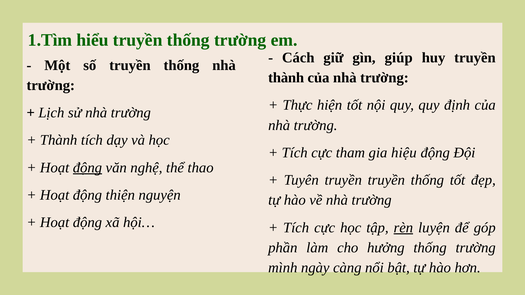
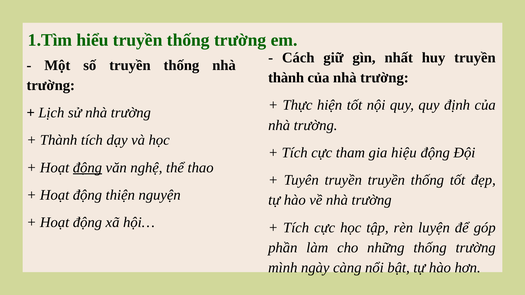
giúp: giúp -> nhất (399, 58)
rèn underline: present -> none (403, 228)
hưởng: hưởng -> những (386, 248)
